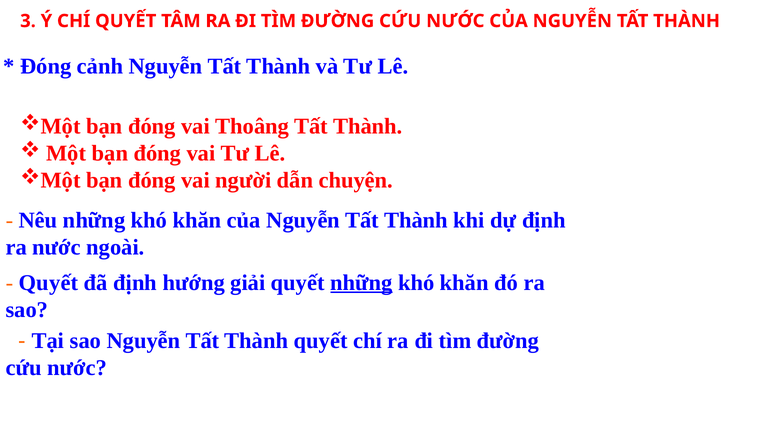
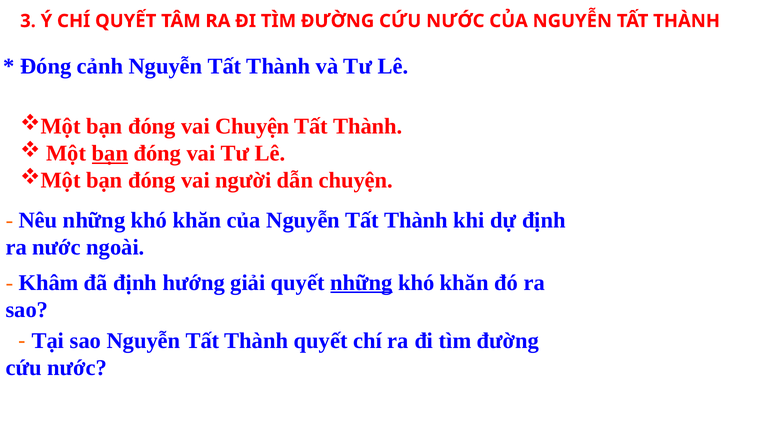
vai Thoâng: Thoâng -> Chuyện (252, 126)
bạn underline: none -> present (110, 154)
Quyết: Quyết -> Khâm (49, 283)
